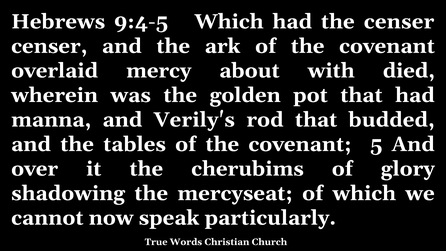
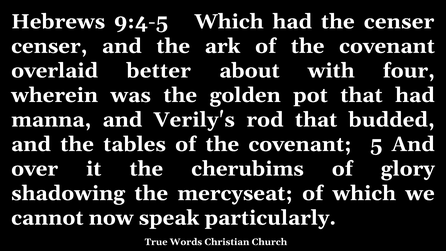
mercy: mercy -> better (159, 71)
died: died -> four (409, 71)
